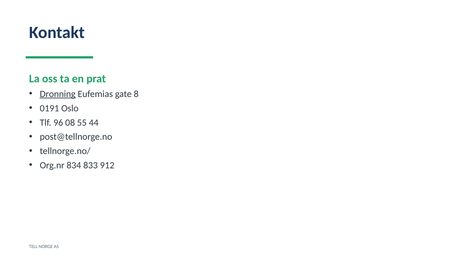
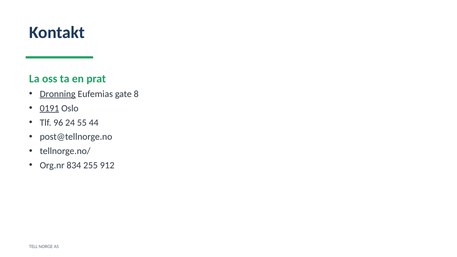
0191 underline: none -> present (49, 108)
08: 08 -> 24 (70, 123)
833: 833 -> 255 (91, 165)
